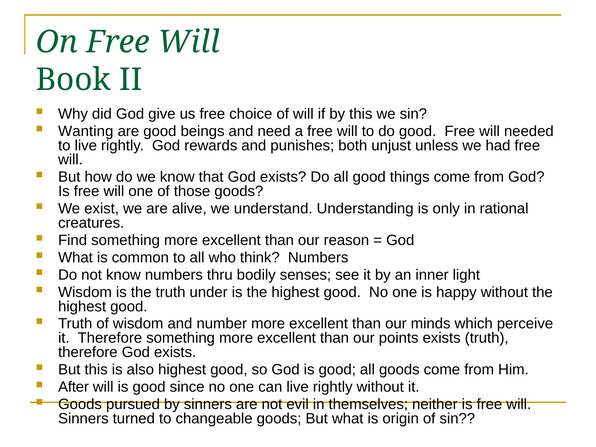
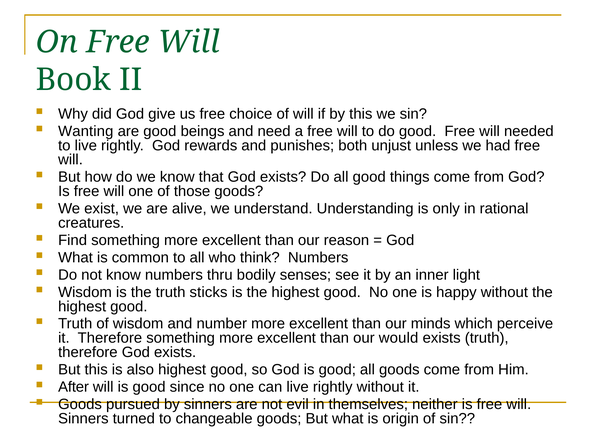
under: under -> sticks (209, 292)
points: points -> would (399, 338)
